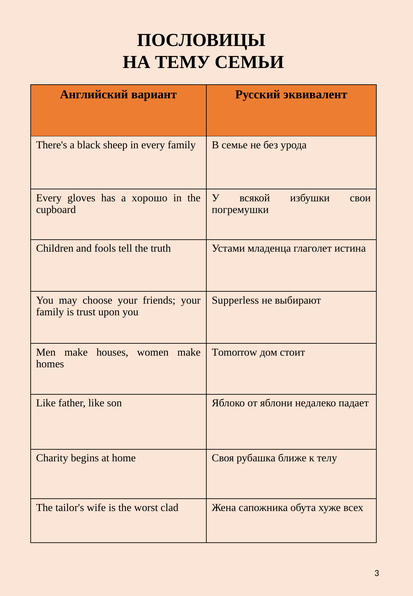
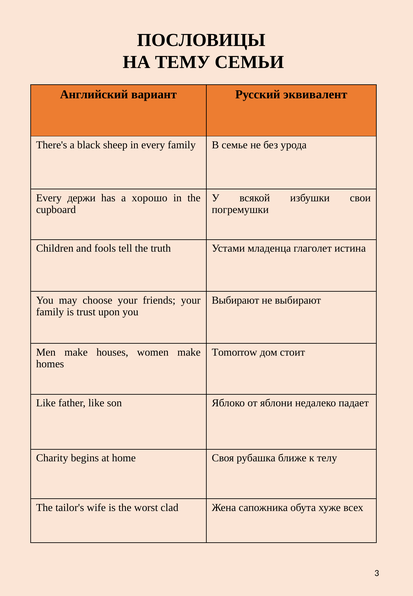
gloves: gloves -> держи (81, 198)
Supperless: Supperless -> Выбирают (235, 300)
